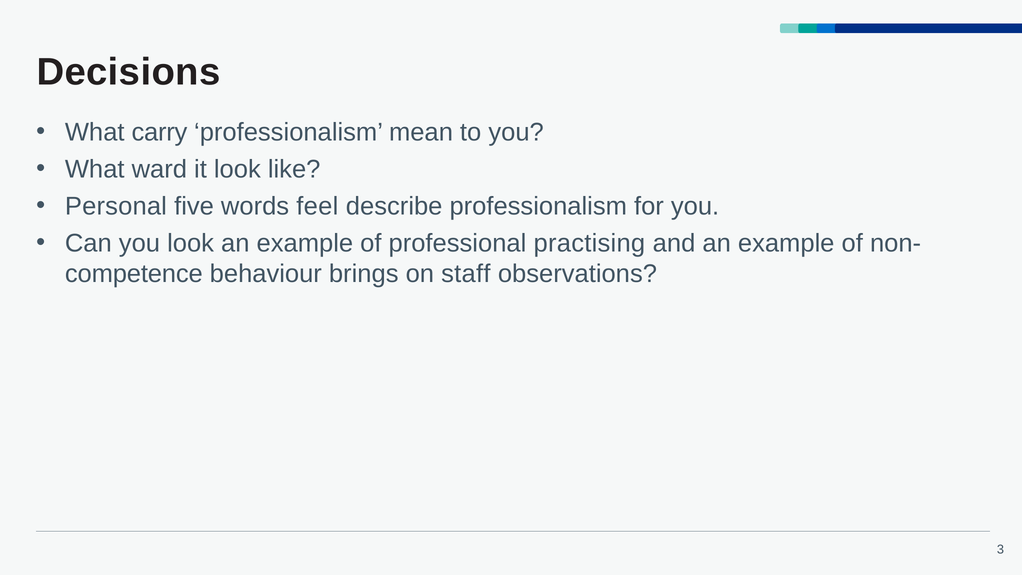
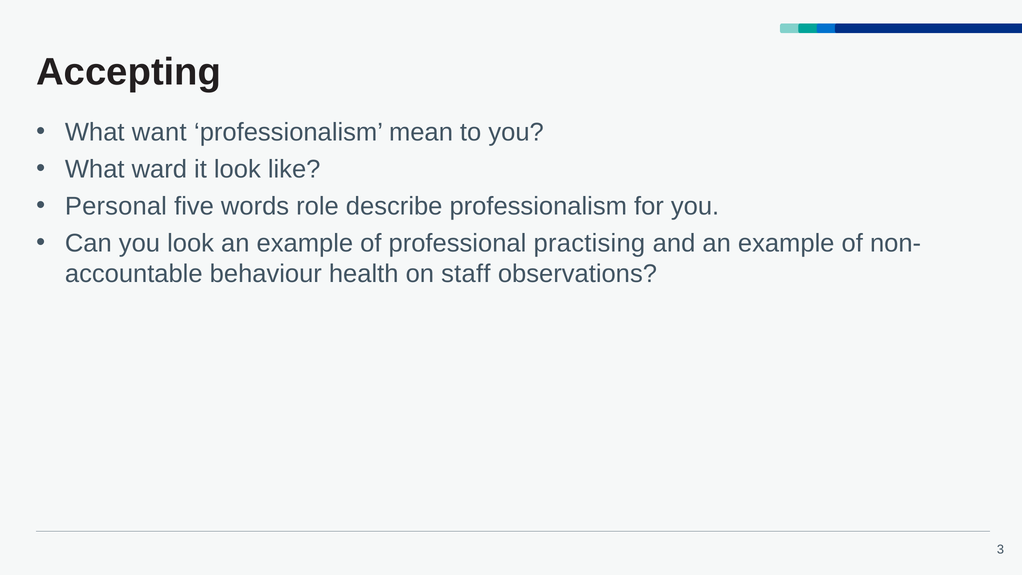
Decisions: Decisions -> Accepting (129, 72)
carry: carry -> want (159, 132)
feel: feel -> role (317, 206)
competence: competence -> accountable (134, 274)
brings: brings -> health (364, 274)
